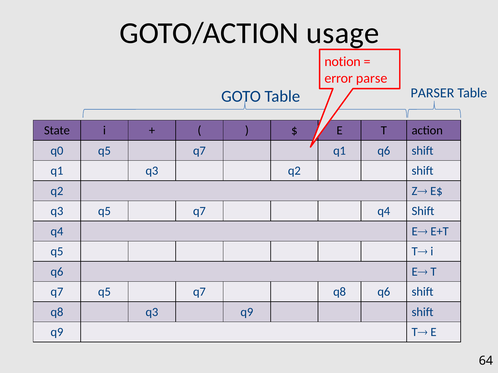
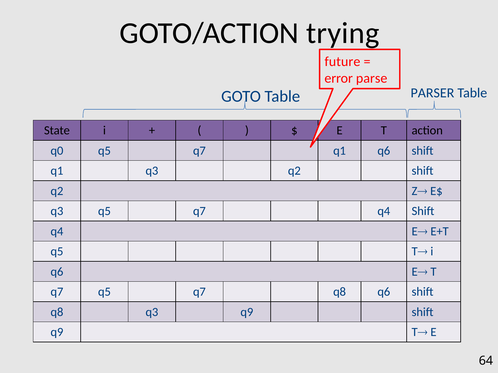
usage: usage -> trying (343, 33)
notion: notion -> future (342, 62)
